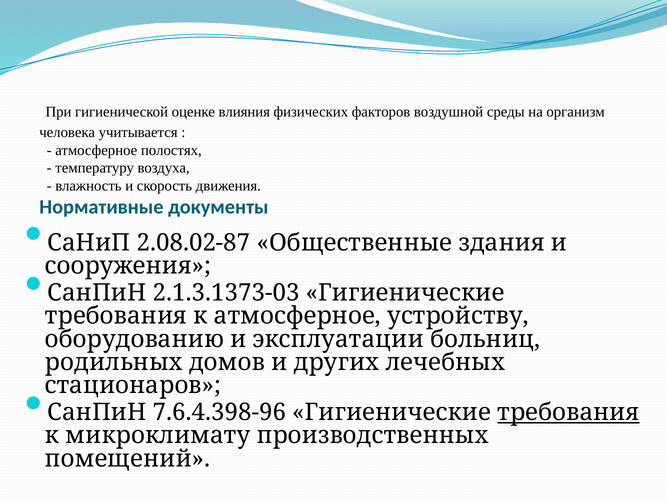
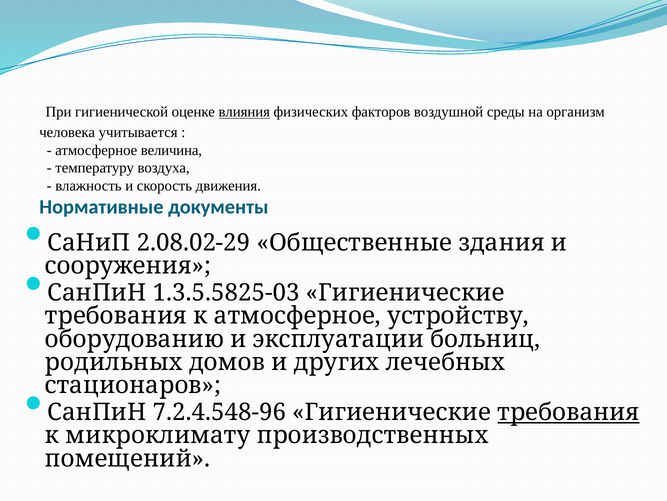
влияния underline: none -> present (244, 112)
полостях: полостях -> величина (171, 150)
2.08.02-87: 2.08.02-87 -> 2.08.02-29 (193, 242)
2.1.3.1373-03: 2.1.3.1373-03 -> 1.3.5.5825-03 (226, 292)
7.6.4.398-96: 7.6.4.398-96 -> 7.2.4.548-96 (219, 412)
